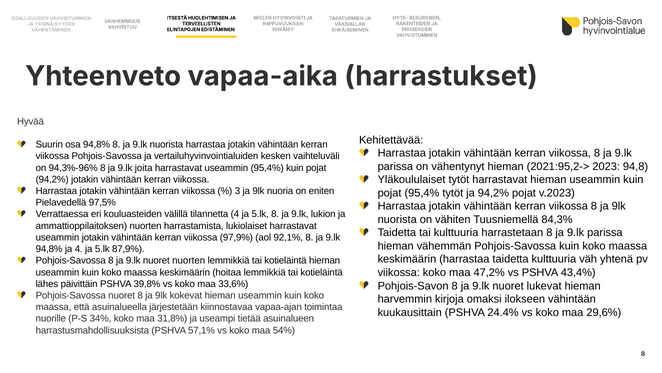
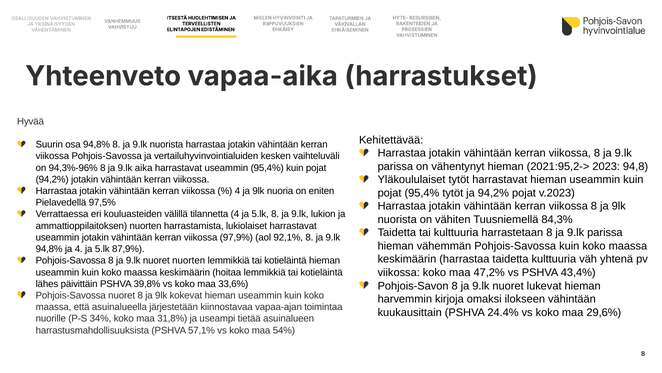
joita: joita -> aika (144, 168)
3: 3 -> 4 (237, 191)
